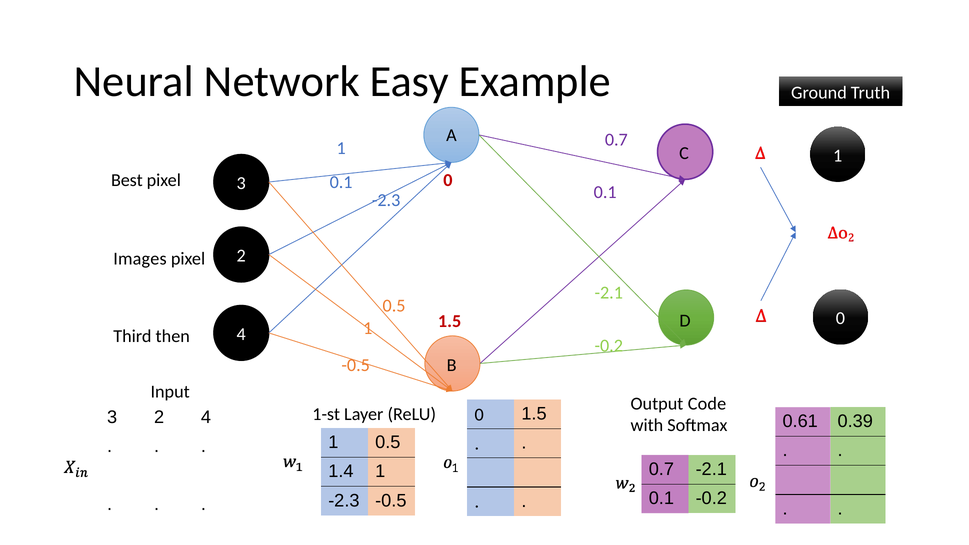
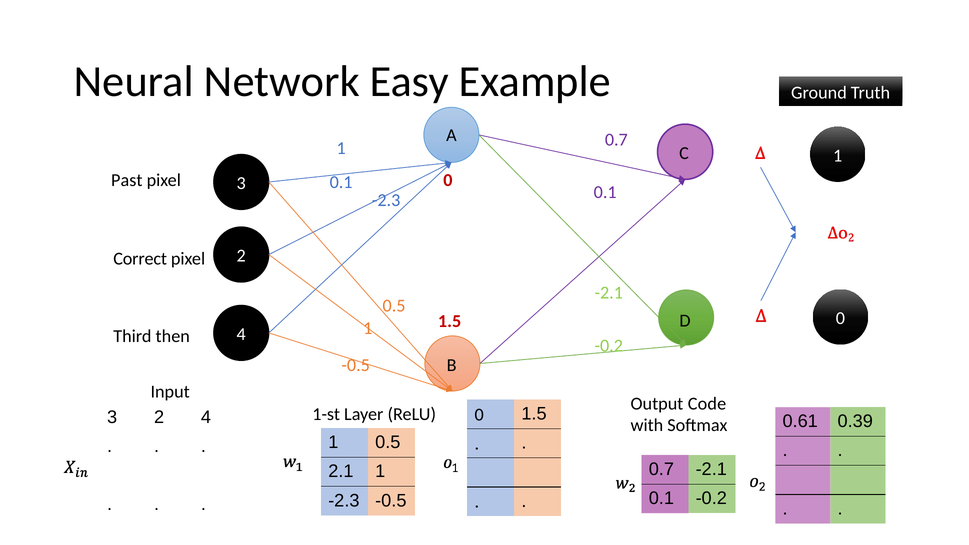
Best: Best -> Past (127, 180)
Images: Images -> Correct (140, 259)
1.4: 1.4 -> 2.1 (341, 471)
